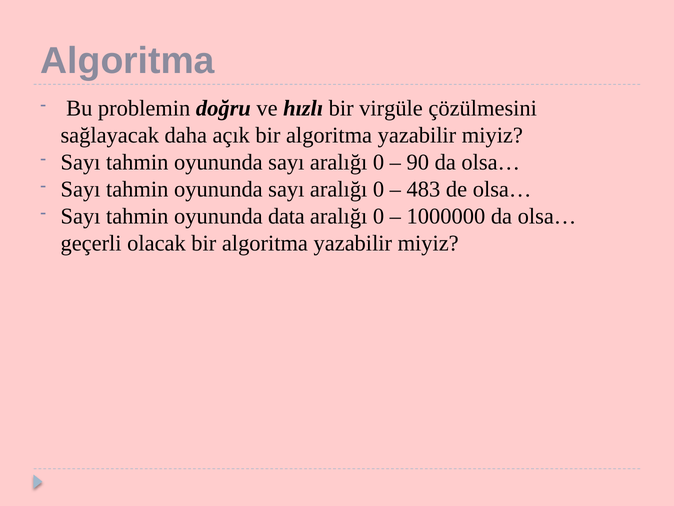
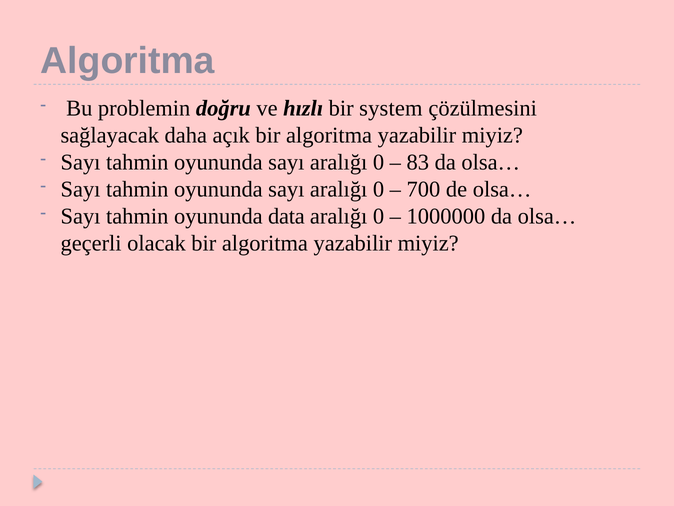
virgüle: virgüle -> system (391, 108)
90: 90 -> 83 (418, 162)
483: 483 -> 700 (423, 189)
